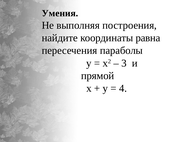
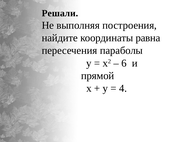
Умения: Умения -> Решали (60, 13)
3: 3 -> 6 (124, 63)
